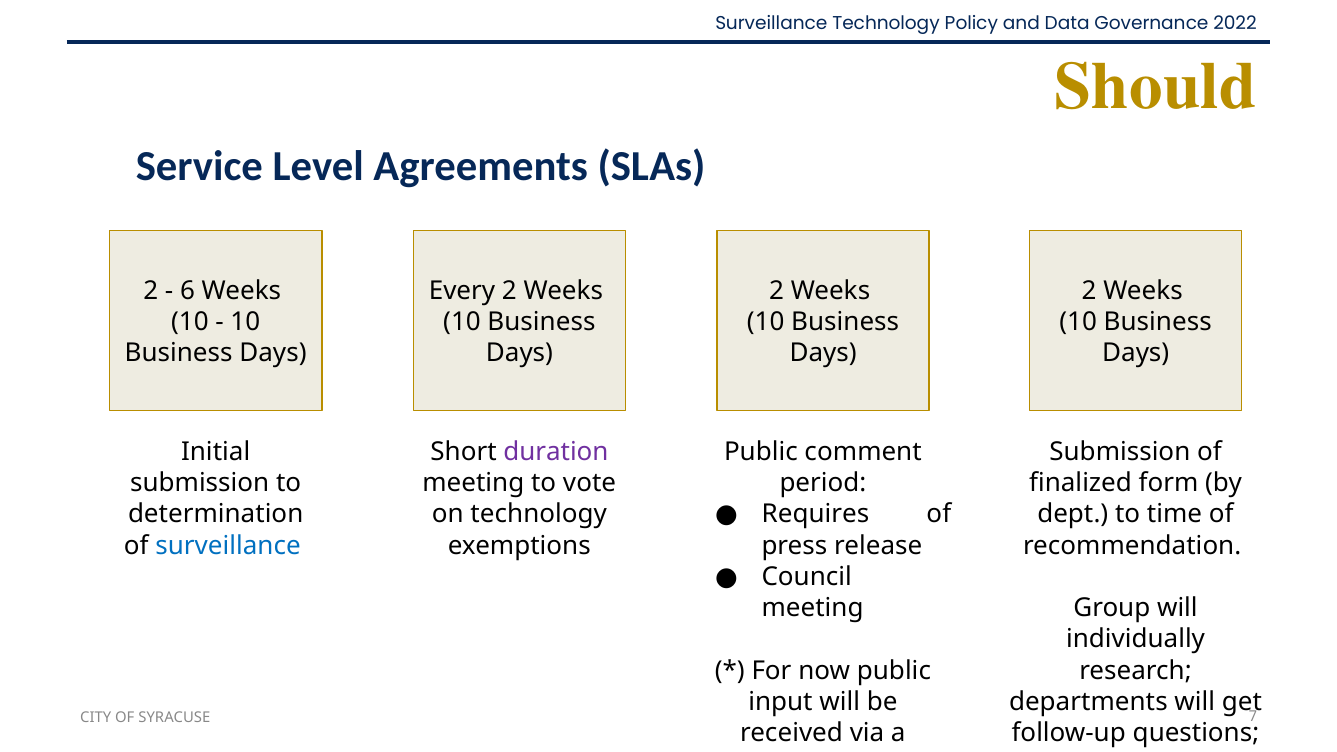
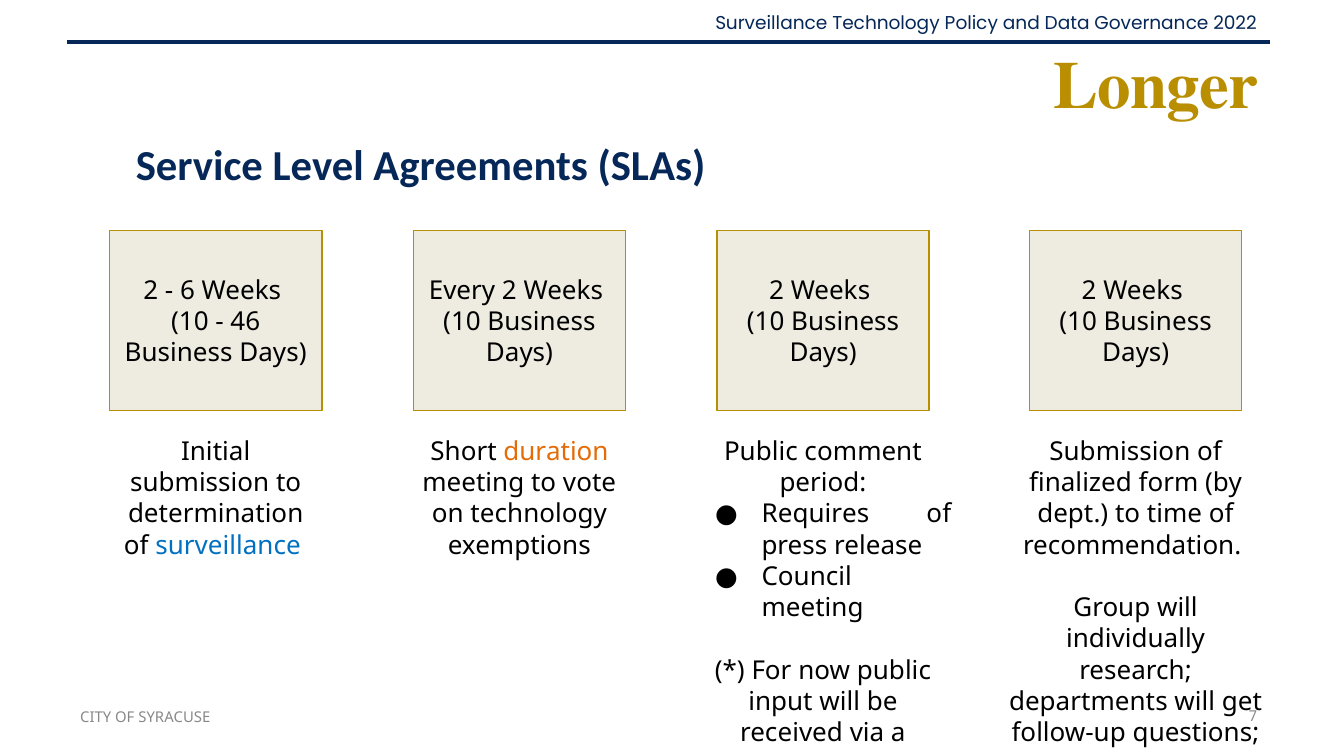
Should: Should -> Longer (1156, 86)
10: 10 -> 46 (245, 322)
duration colour: purple -> orange (556, 452)
